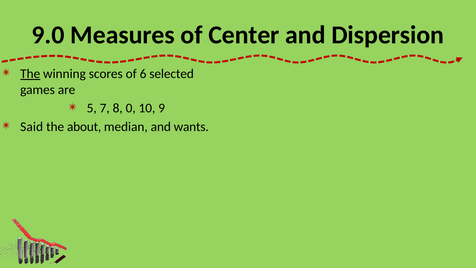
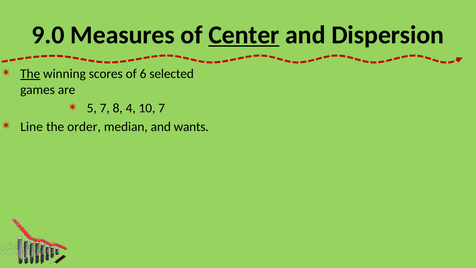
Center underline: none -> present (244, 35)
0: 0 -> 4 (131, 108)
10 9: 9 -> 7 (162, 108)
Said: Said -> Line (32, 127)
about: about -> order (84, 127)
